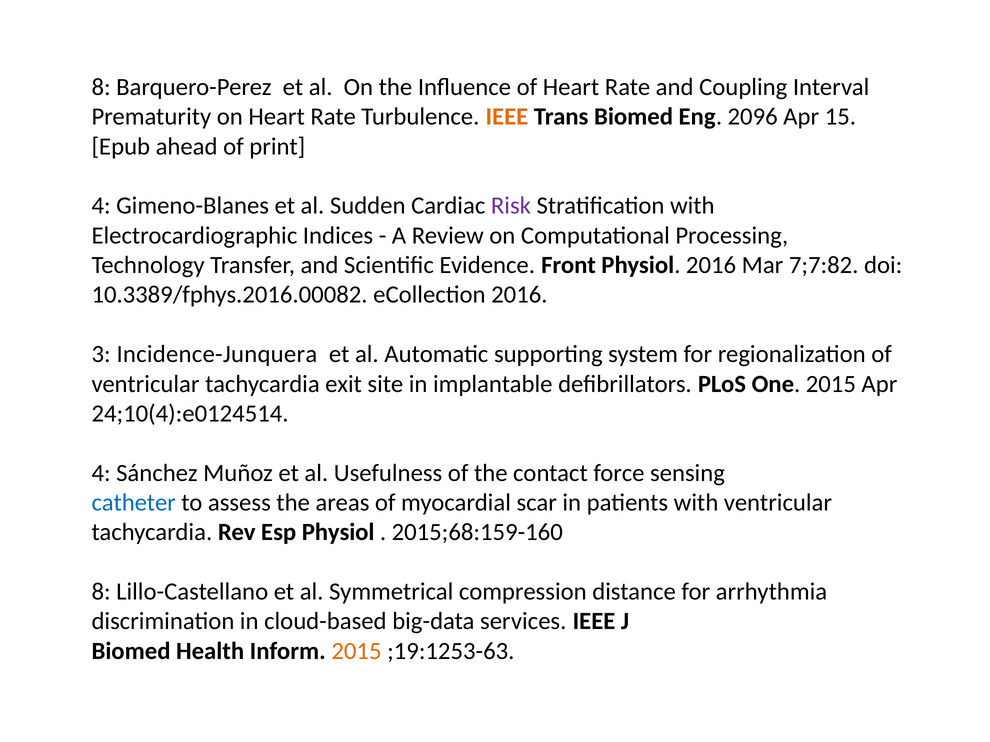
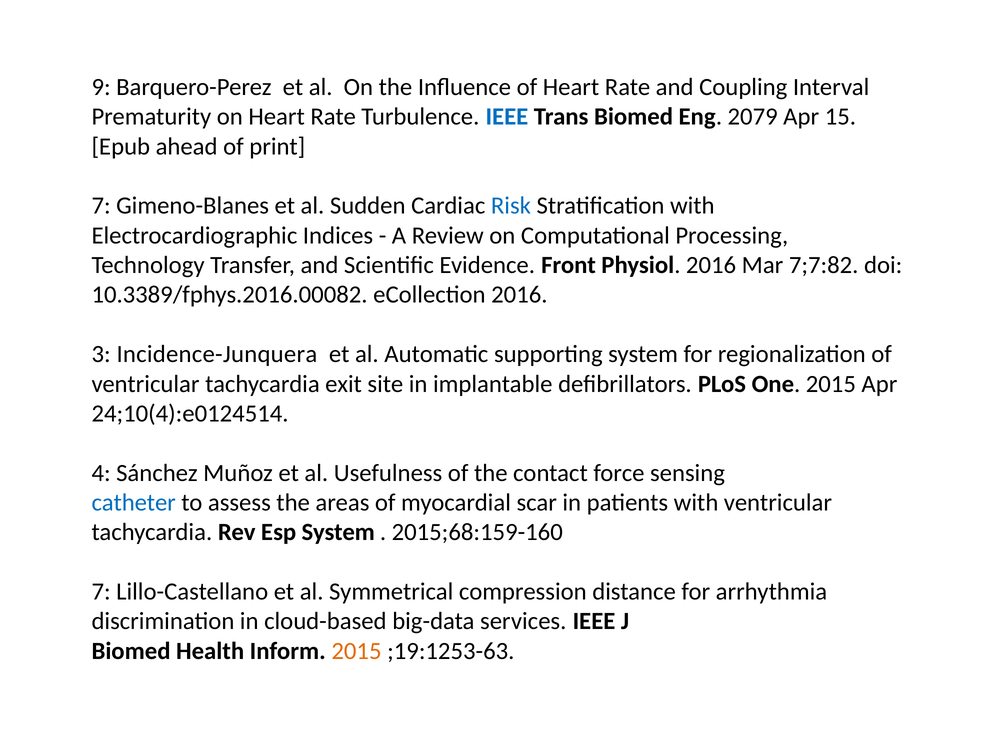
8: 8 -> 9 (101, 87)
IEEE colour: orange -> blue (507, 117)
2096: 2096 -> 2079 (753, 117)
4: 4 -> 7 (101, 206)
Risk colour: purple -> blue (511, 206)
Esp Physiol: Physiol -> System (338, 533)
8: 8 -> 7 (101, 592)
